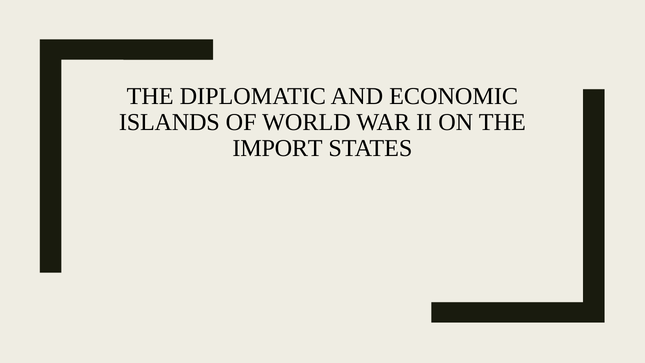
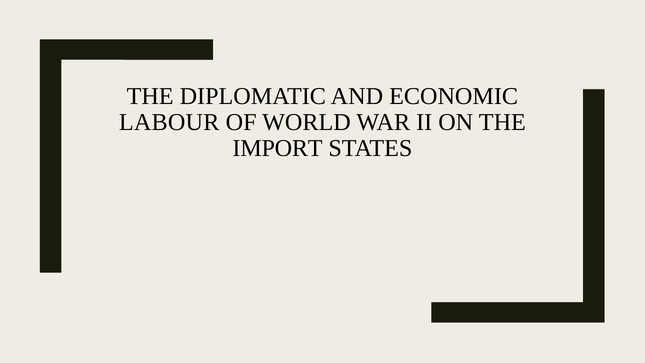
ISLANDS: ISLANDS -> LABOUR (169, 122)
